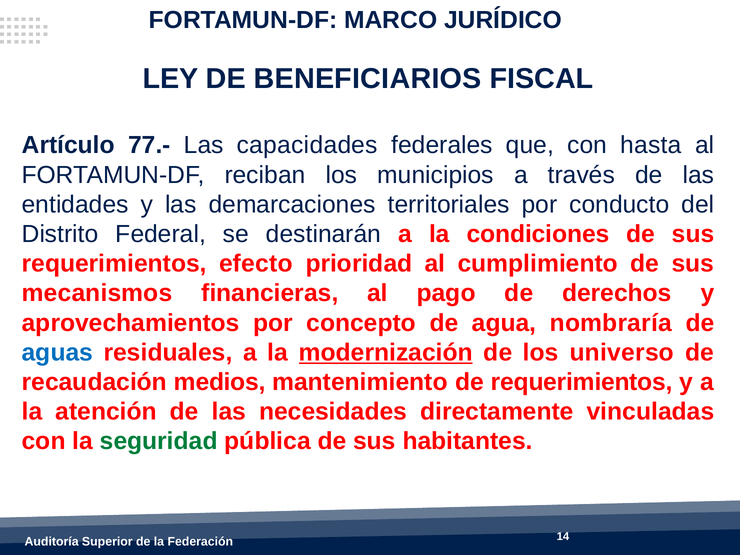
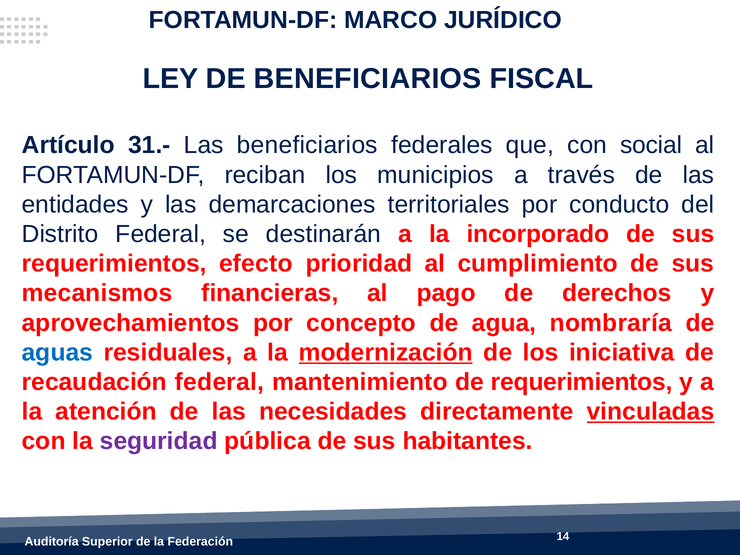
77.-: 77.- -> 31.- (149, 145)
Las capacidades: capacidades -> beneficiarios (307, 145)
hasta: hasta -> social (651, 145)
condiciones: condiciones -> incorporado (538, 234)
universo: universo -> iniciativa (622, 353)
recaudación medios: medios -> federal (219, 382)
vinculadas underline: none -> present (651, 412)
seguridad colour: green -> purple (159, 441)
